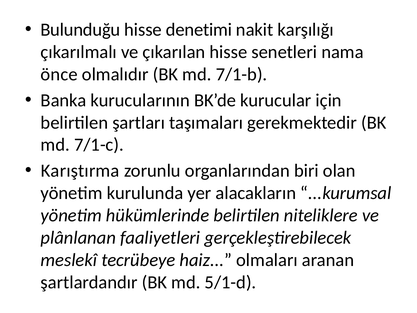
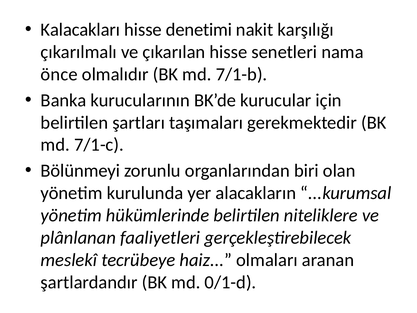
Bulunduğu: Bulunduğu -> Kalacakları (80, 30)
Karıştırma: Karıştırma -> Bölünmeyi (80, 171)
5/1-d: 5/1-d -> 0/1-d (230, 282)
